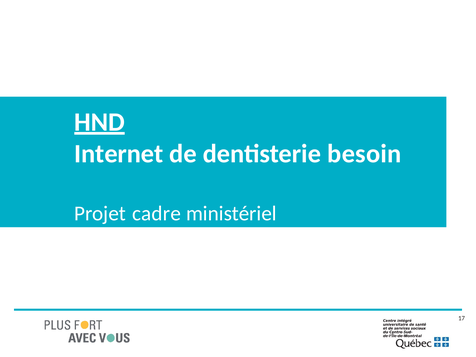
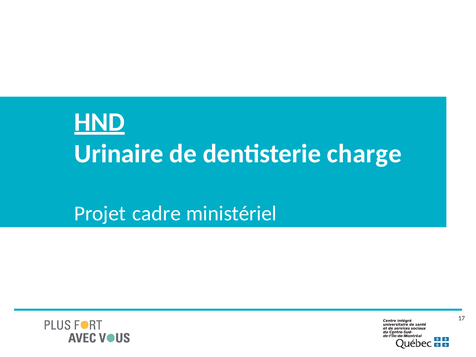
Internet: Internet -> Urinaire (119, 154)
besoin: besoin -> charge (364, 154)
